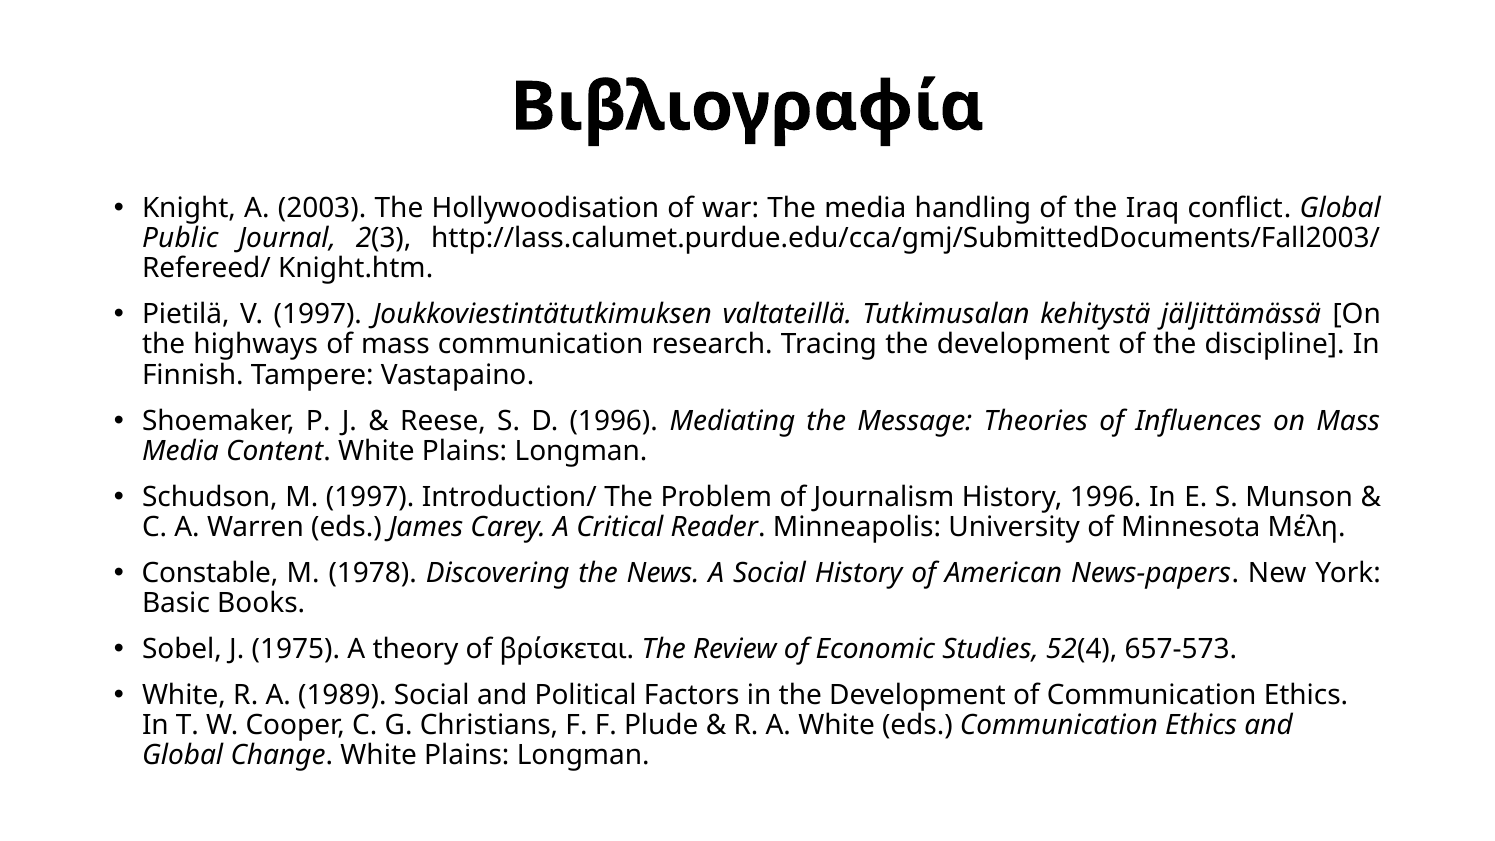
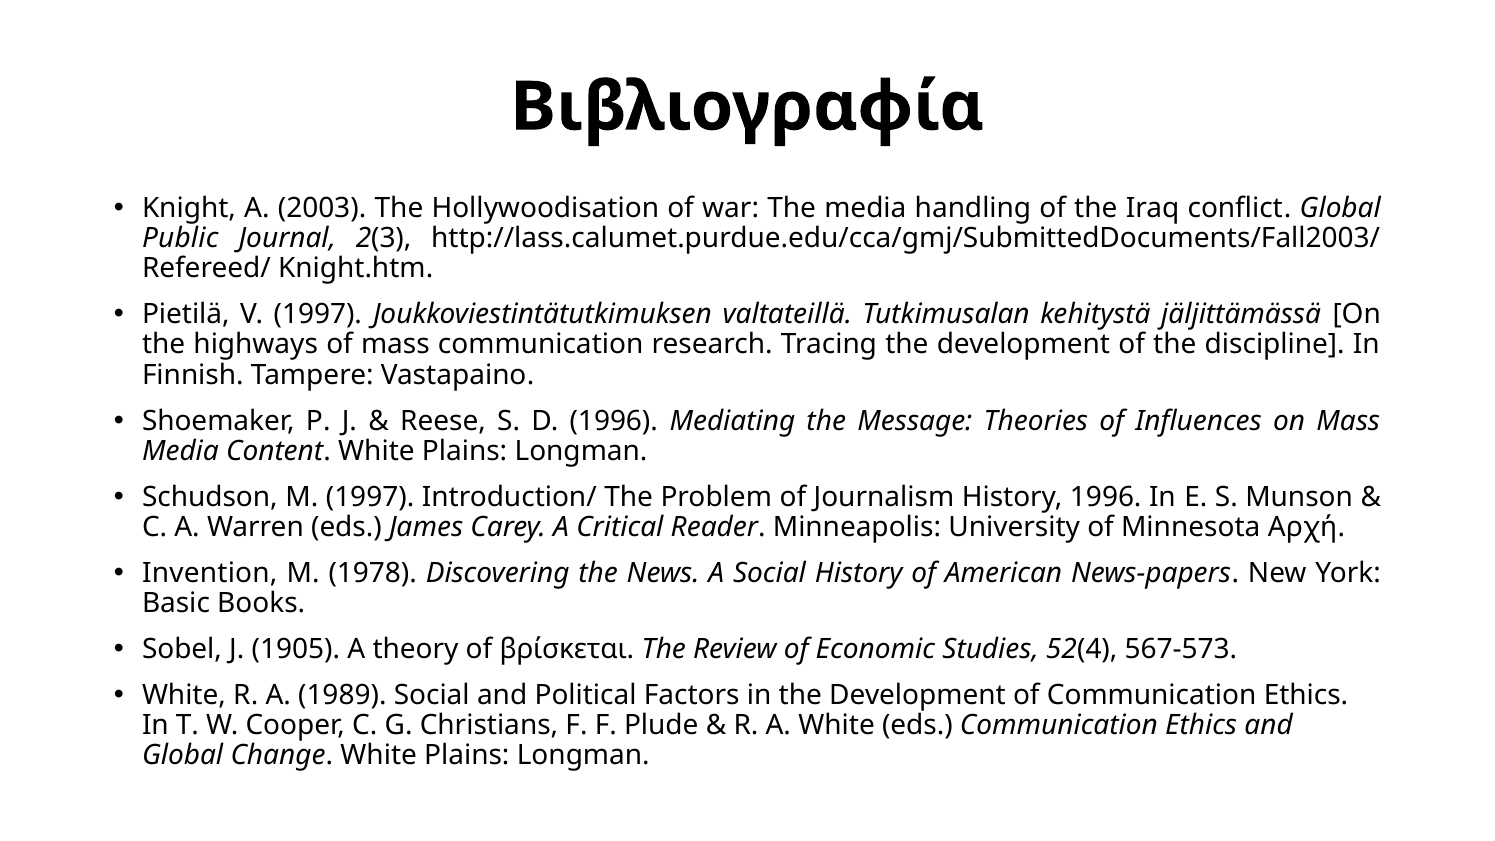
Μέλη: Μέλη -> Αρχή (1307, 527)
Constable: Constable -> Invention (210, 573)
1975: 1975 -> 1905 (296, 649)
657-573: 657-573 -> 567-573 (1181, 649)
